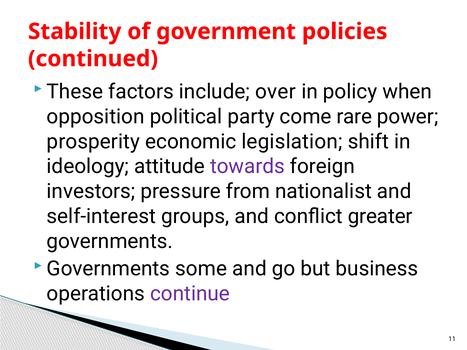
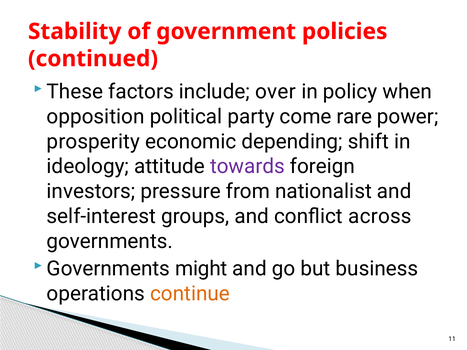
legislation: legislation -> depending (292, 142)
greater: greater -> across (380, 216)
some: some -> might (201, 269)
continue colour: purple -> orange (190, 294)
